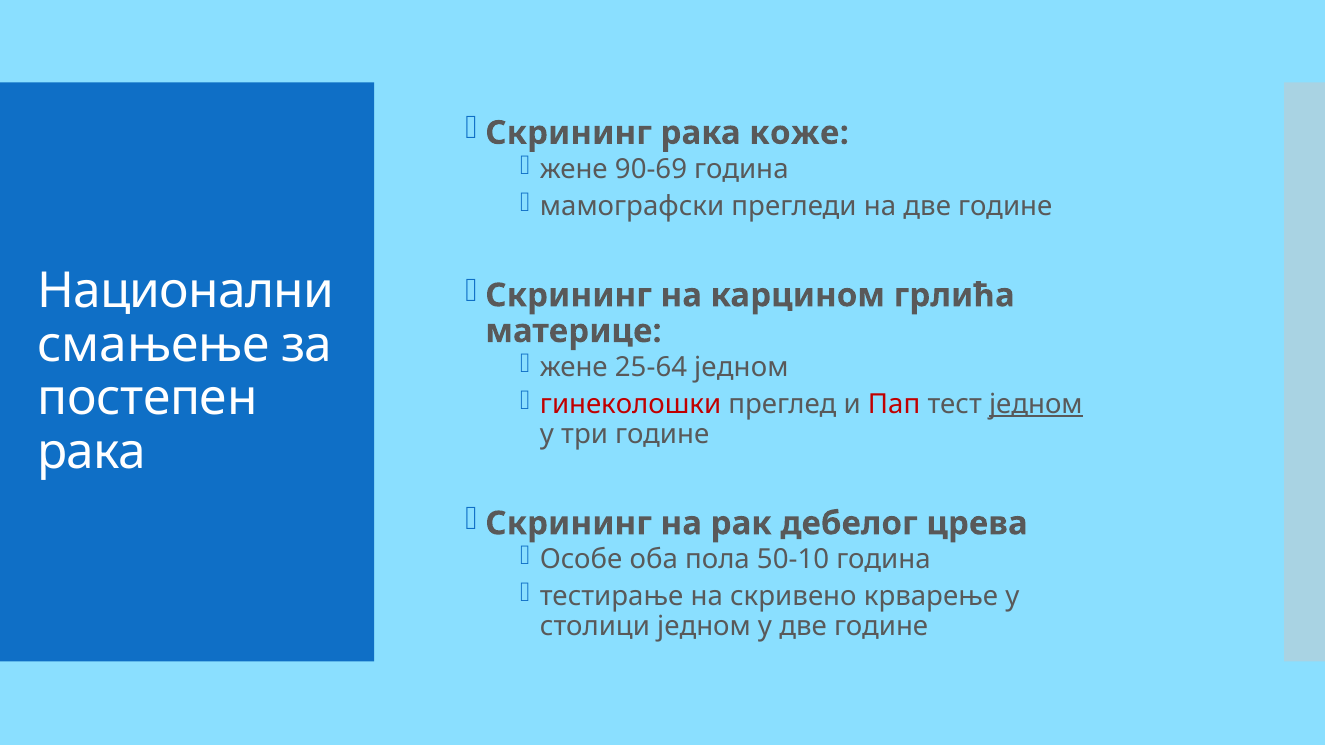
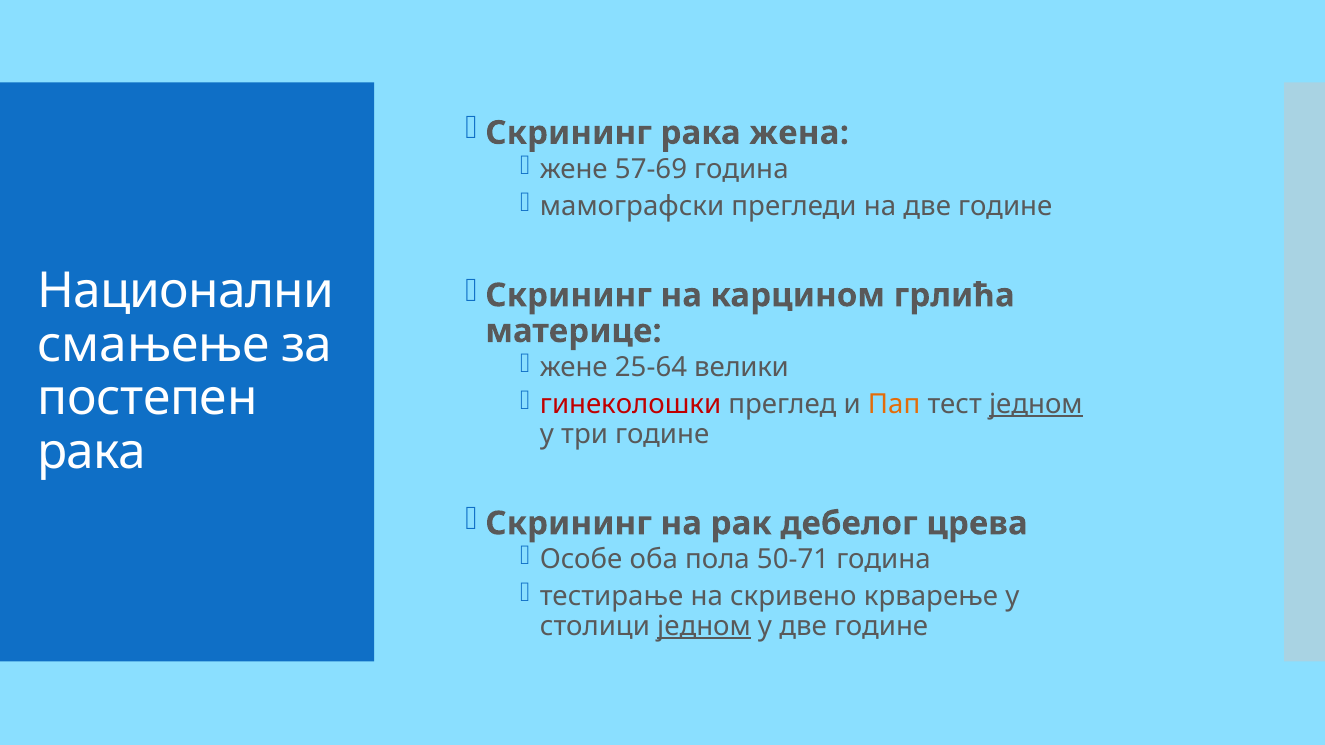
коже: коже -> жена (799, 133)
90-69: 90-69 -> 57-69 (651, 169)
25-64 једном: једном -> велики (742, 368)
Пап colour: red -> orange (894, 404)
50-10: 50-10 -> 50-71 (793, 560)
једном underline: none -> present (704, 627)
